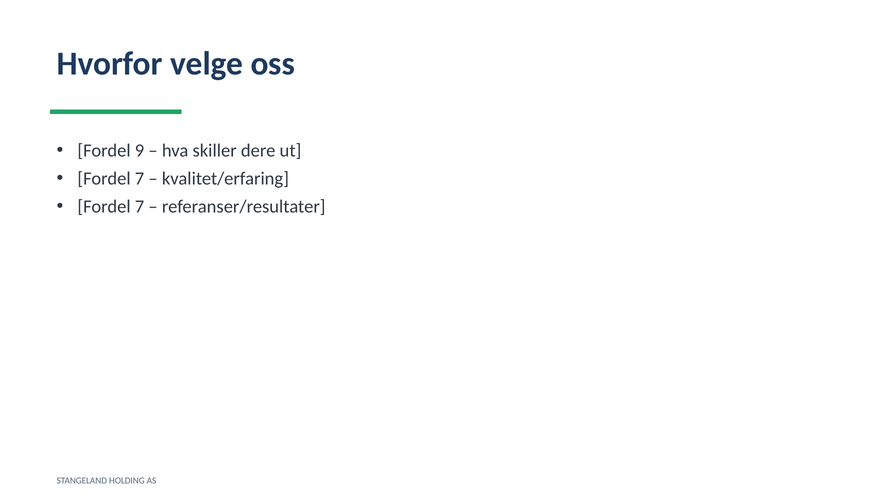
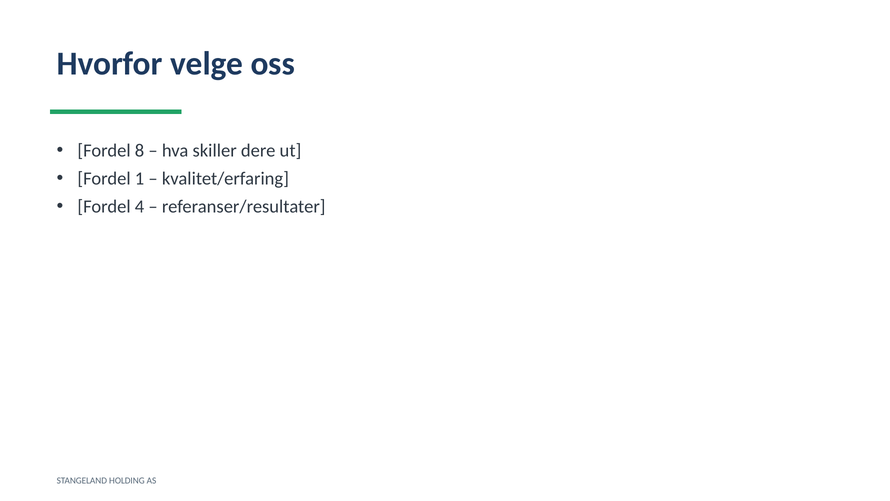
9: 9 -> 8 (140, 151)
7: 7 -> 1 (140, 179)
7: 7 -> 4 (140, 206)
